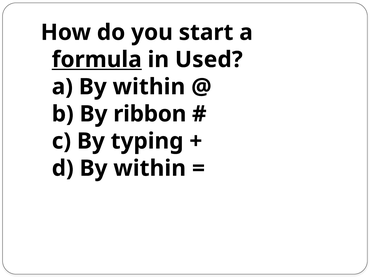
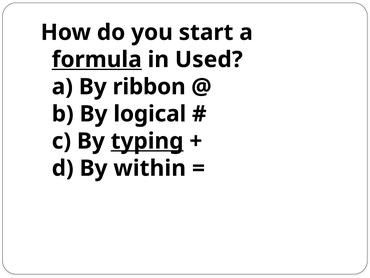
a By within: within -> ribbon (149, 87)
ribbon: ribbon -> logical (150, 114)
typing underline: none -> present (147, 141)
